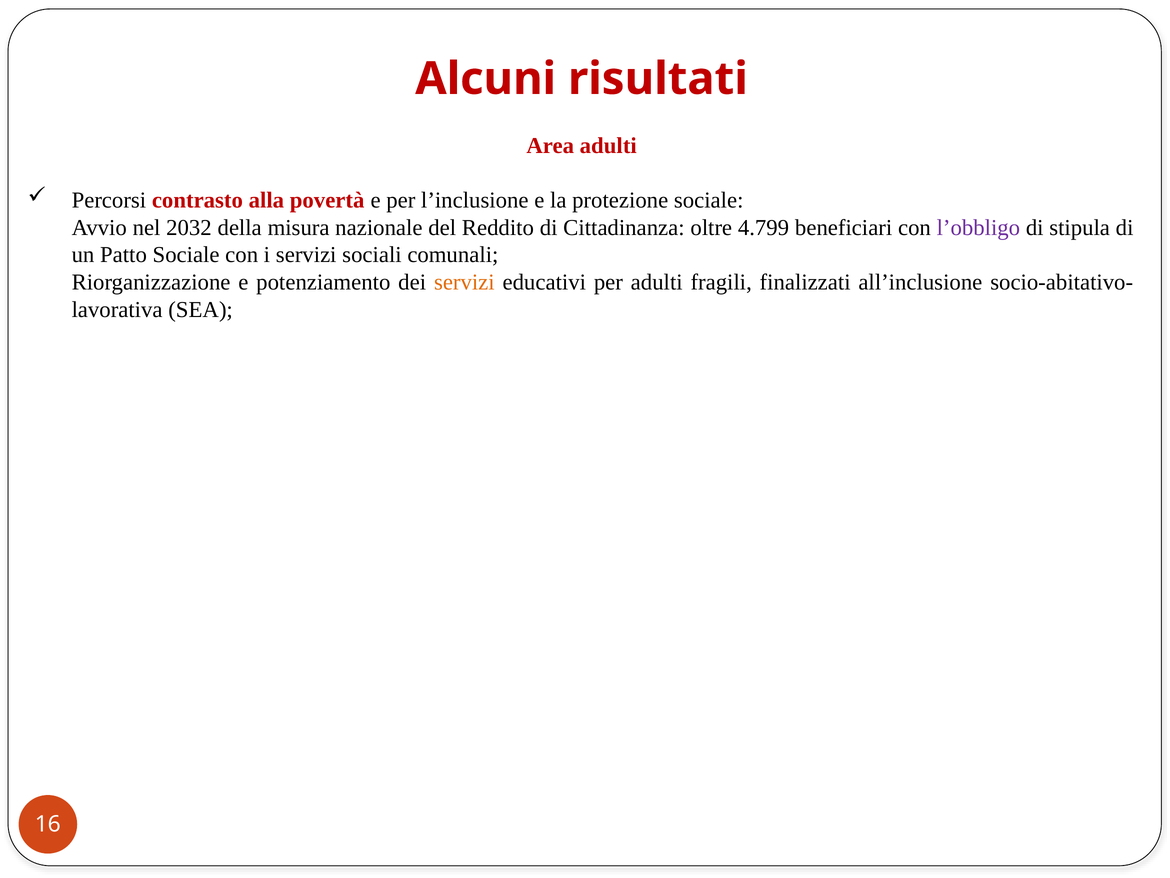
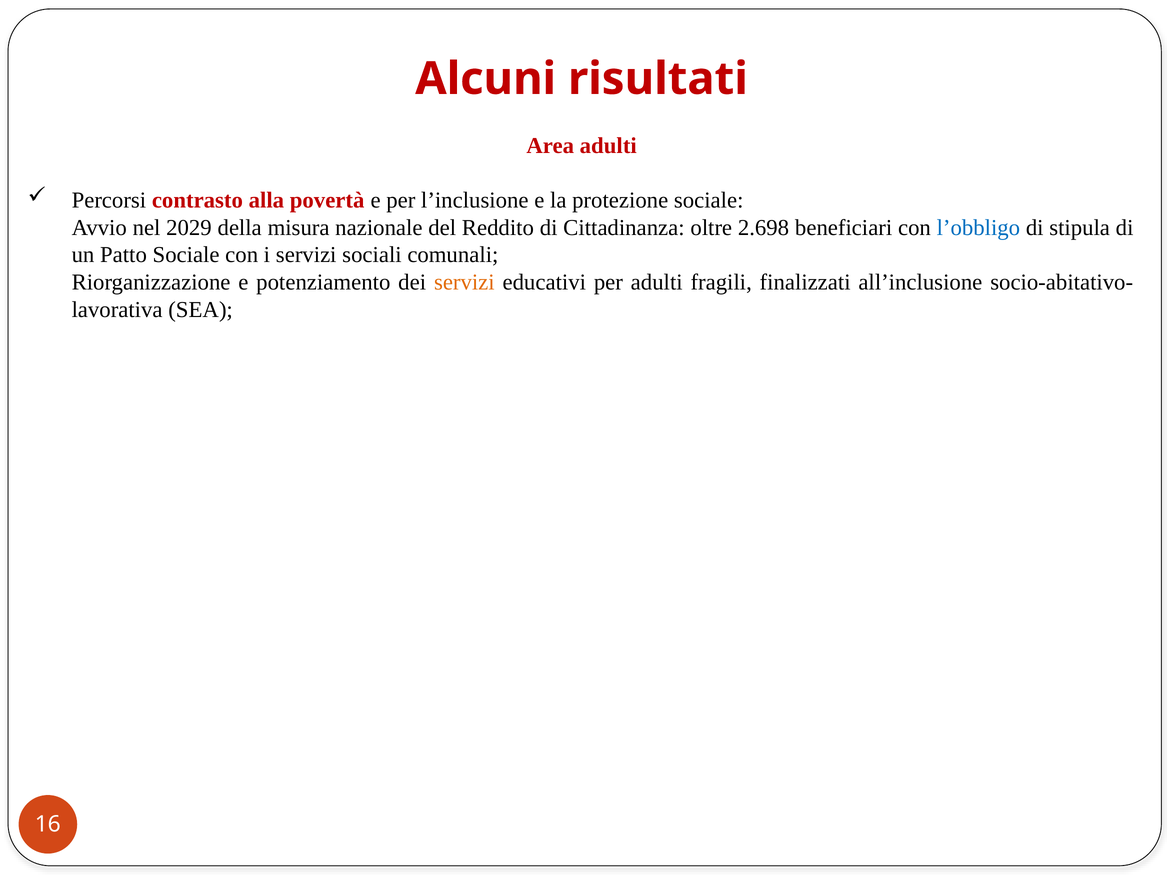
2032: 2032 -> 2029 (189, 227)
4.799: 4.799 -> 2.698 (764, 227)
l’obbligo colour: purple -> blue (978, 227)
